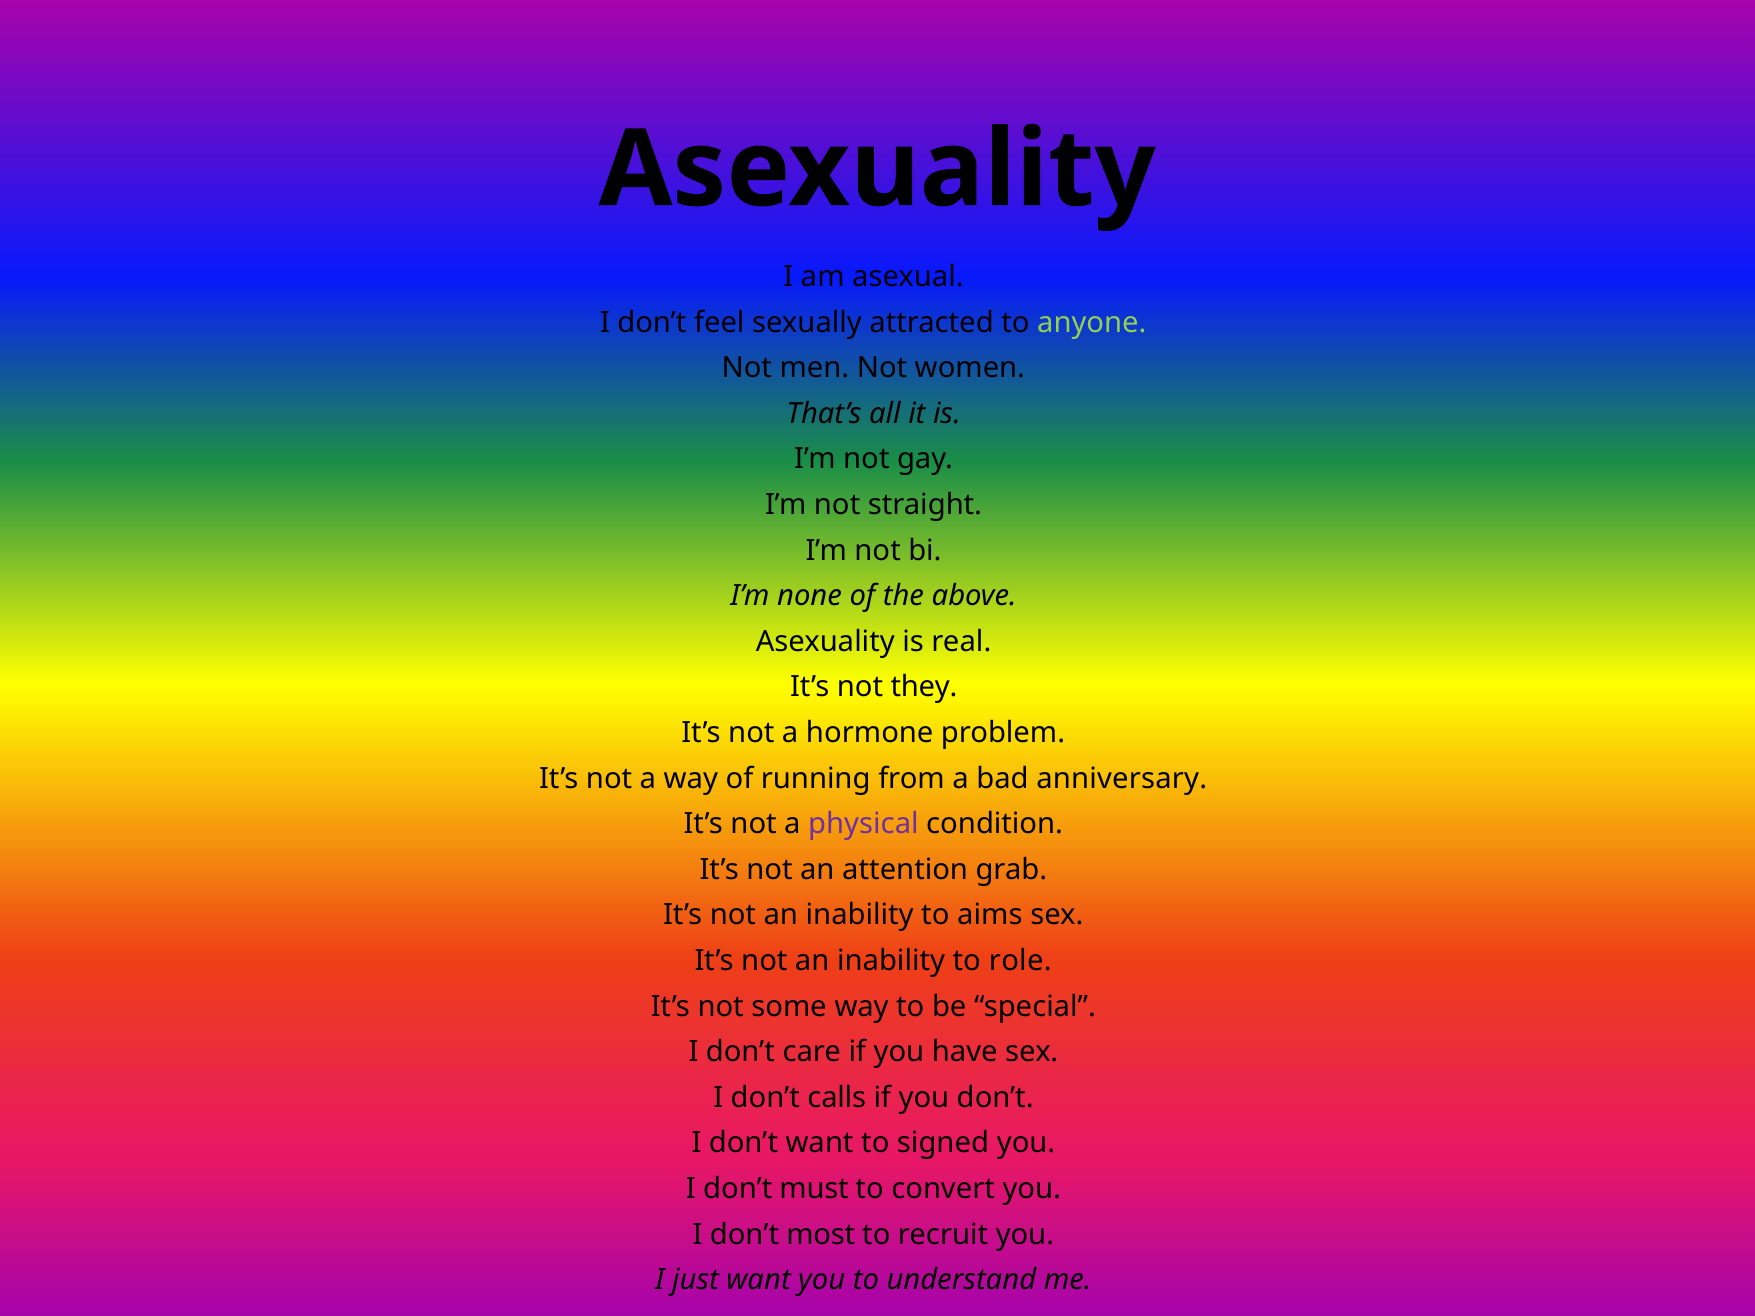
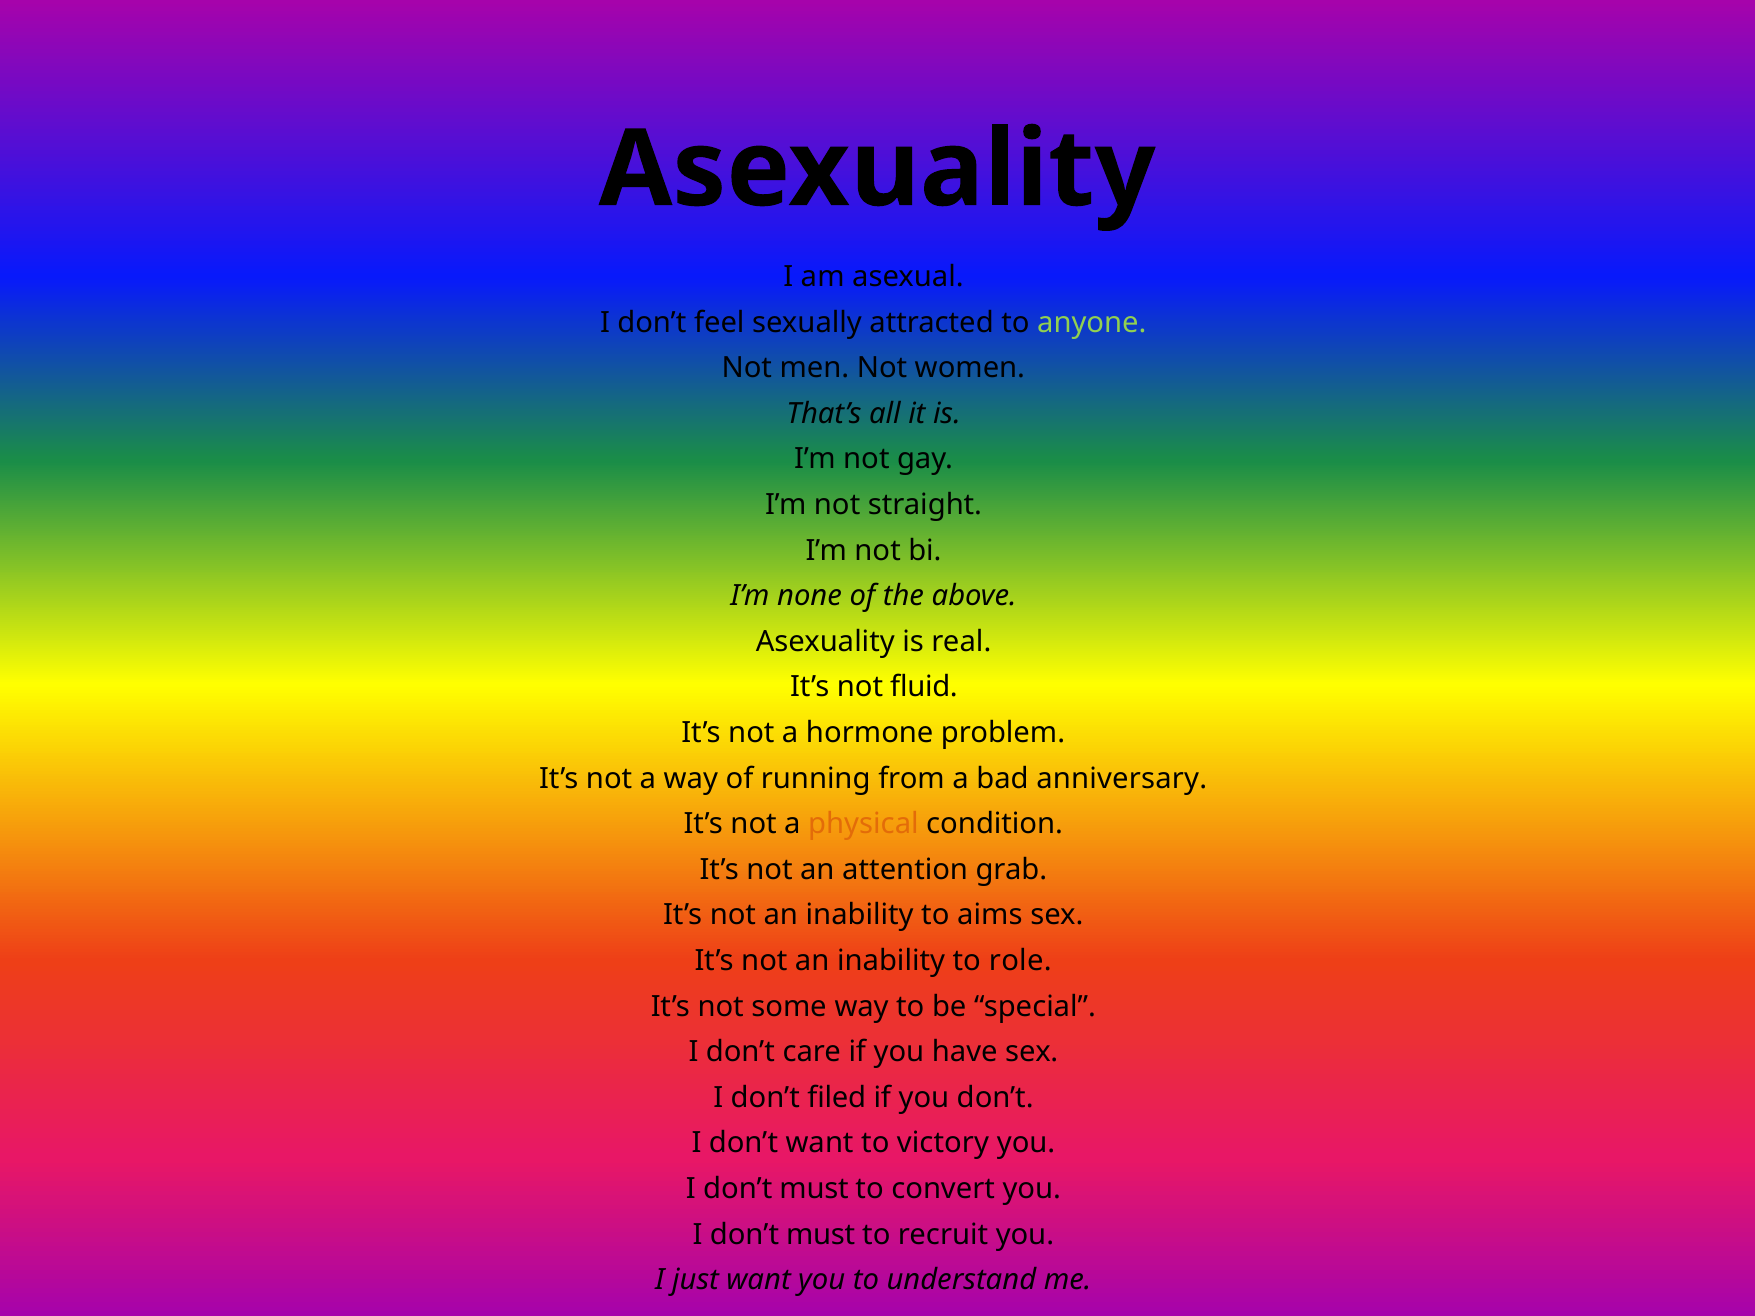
they: they -> fluid (924, 687)
physical colour: purple -> orange (863, 824)
calls: calls -> filed (837, 1098)
signed: signed -> victory (943, 1143)
most: most -> must (821, 1235)
